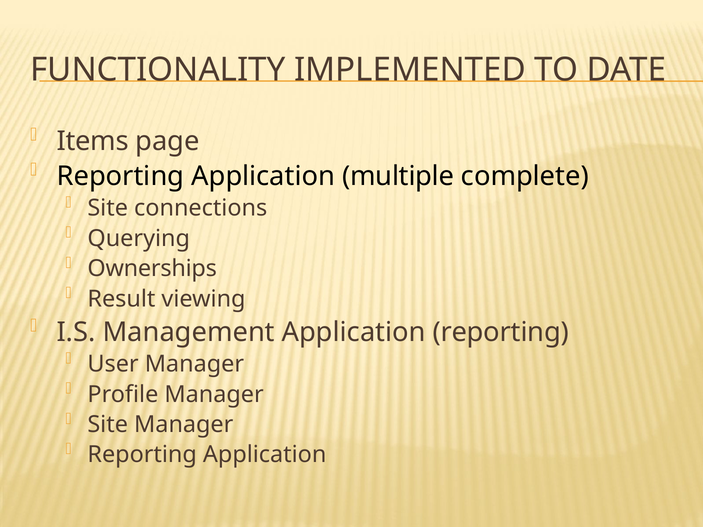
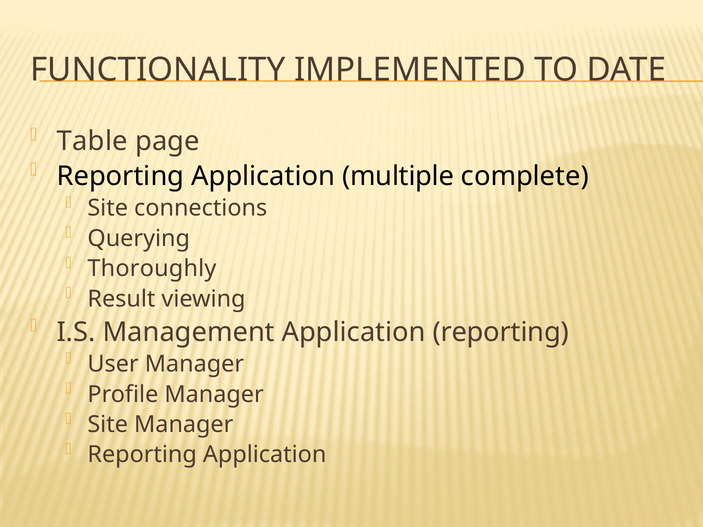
Items: Items -> Table (92, 141)
Ownerships: Ownerships -> Thoroughly (152, 269)
